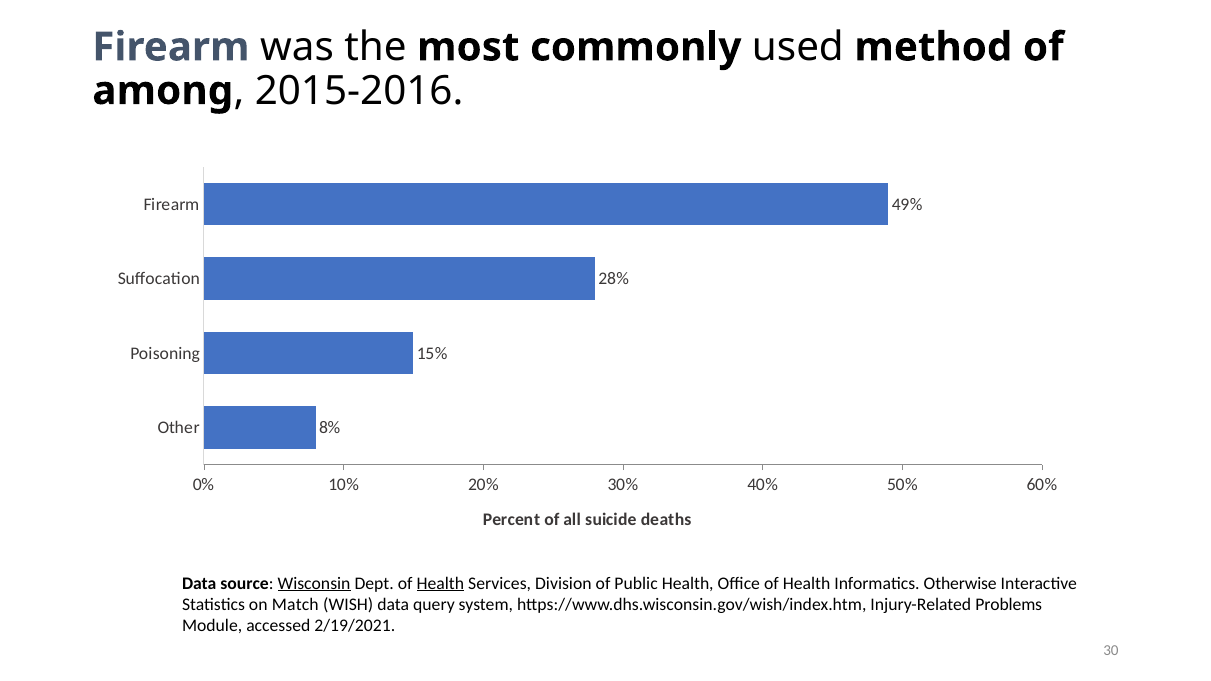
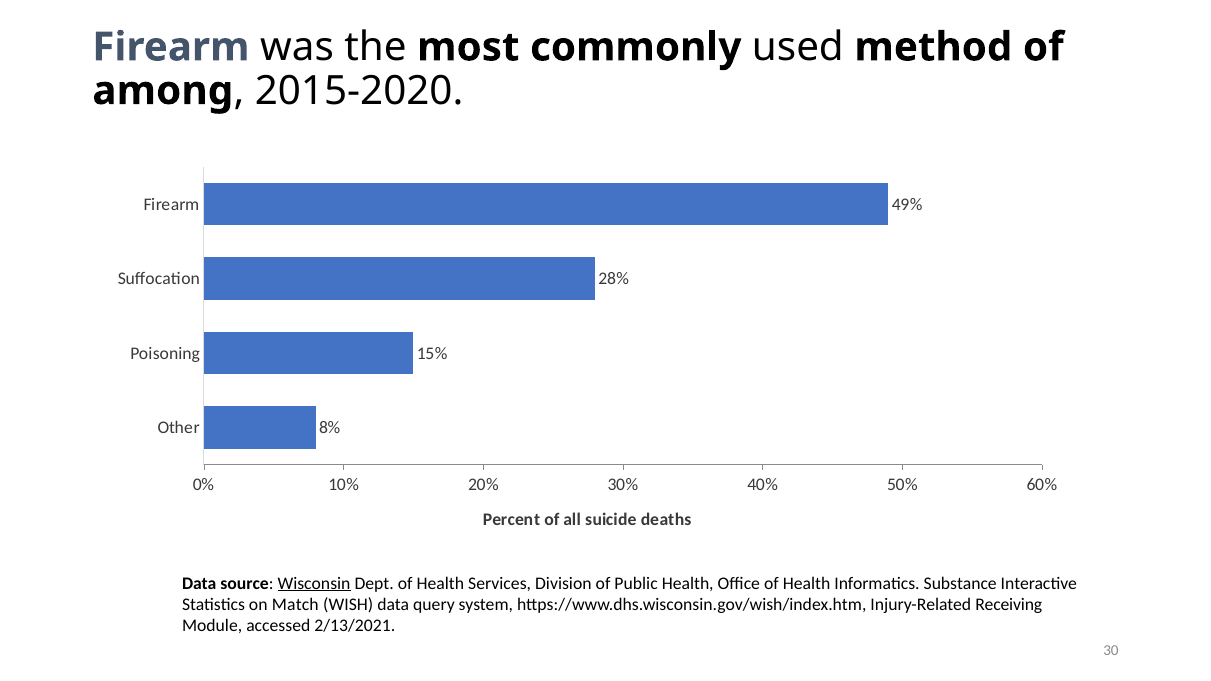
2015-2016: 2015-2016 -> 2015-2020 (359, 91)
Health underline: present -> none (440, 583)
Otherwise: Otherwise -> Substance (960, 583)
Problems: Problems -> Receiving (1009, 605)
2/19/2021: 2/19/2021 -> 2/13/2021 (355, 626)
